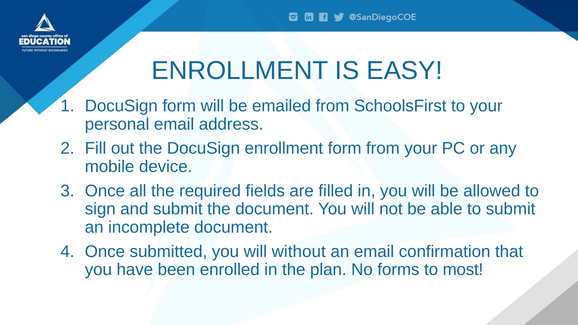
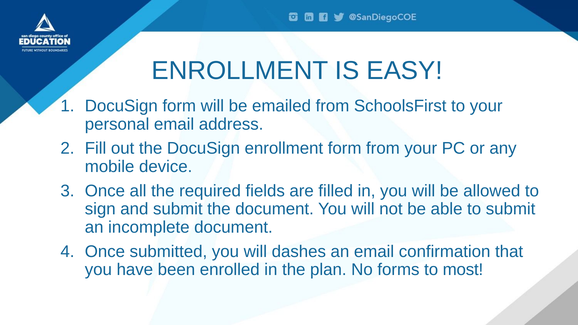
without: without -> dashes (299, 252)
